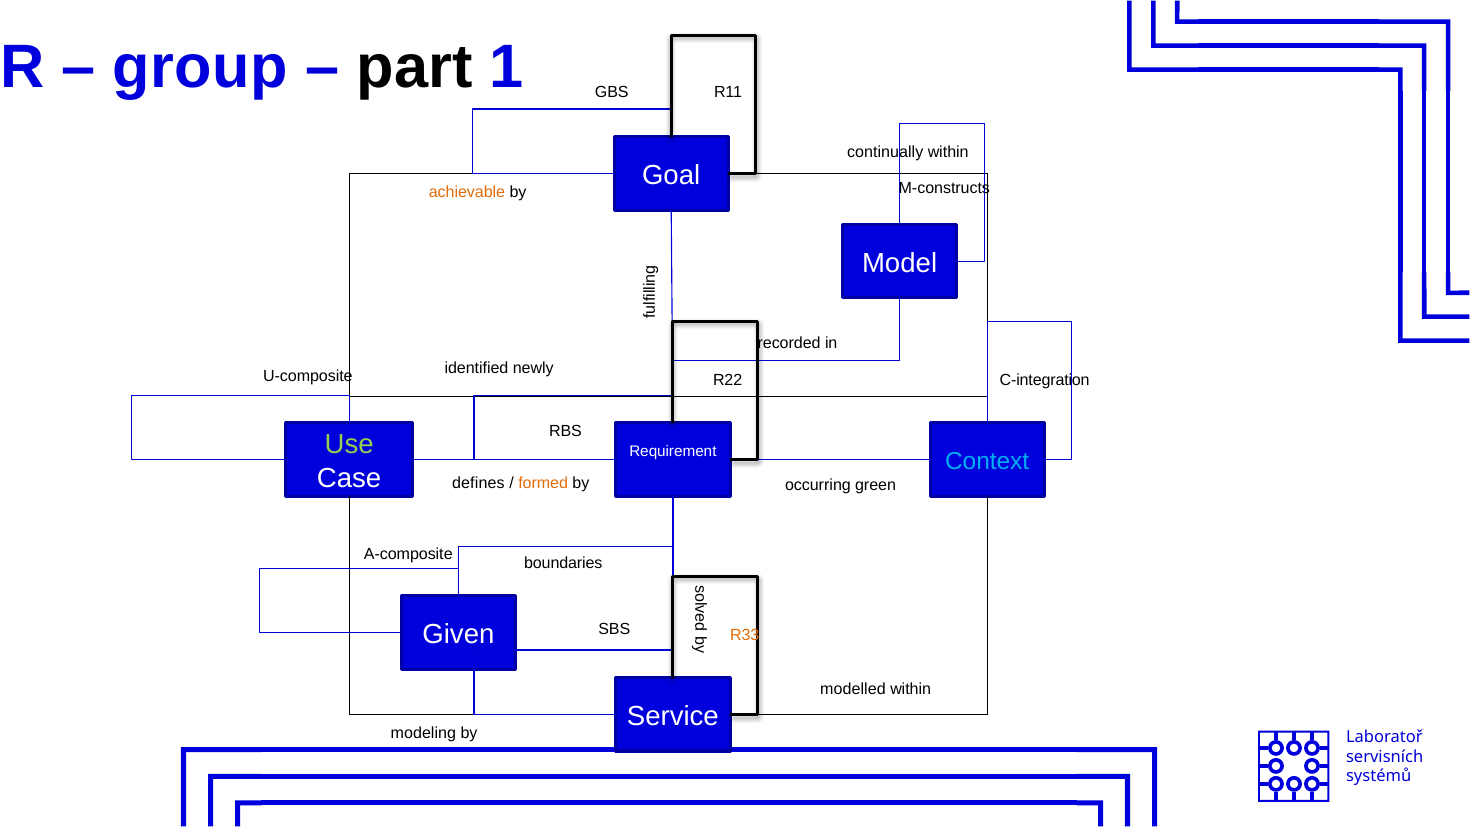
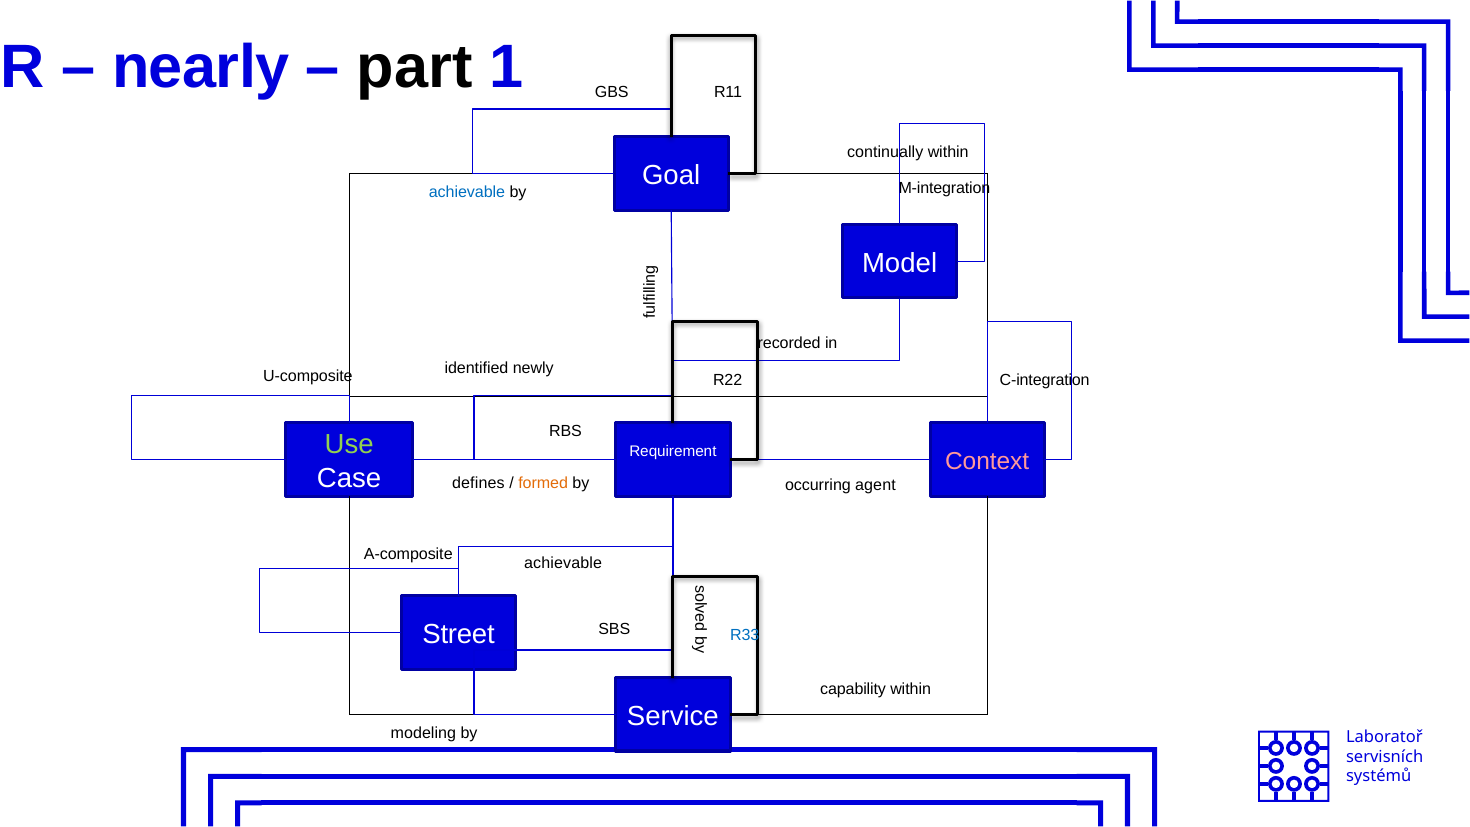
group: group -> nearly (201, 68)
M-constructs: M-constructs -> M-integration (944, 189)
achievable colour: orange -> blue (467, 192)
Context colour: light blue -> pink (987, 461)
green: green -> agent (875, 485)
boundaries: boundaries -> achievable (563, 563)
Given: Given -> Street (459, 634)
R33 colour: orange -> blue (745, 635)
modelled: modelled -> capability (853, 689)
